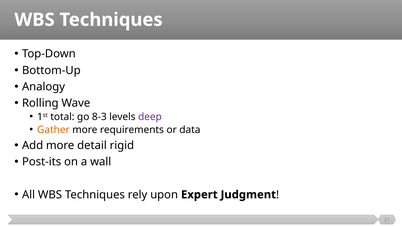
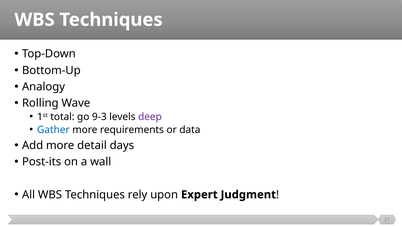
8-3: 8-3 -> 9-3 (99, 117)
Gather colour: orange -> blue (53, 130)
rigid: rigid -> days (122, 145)
